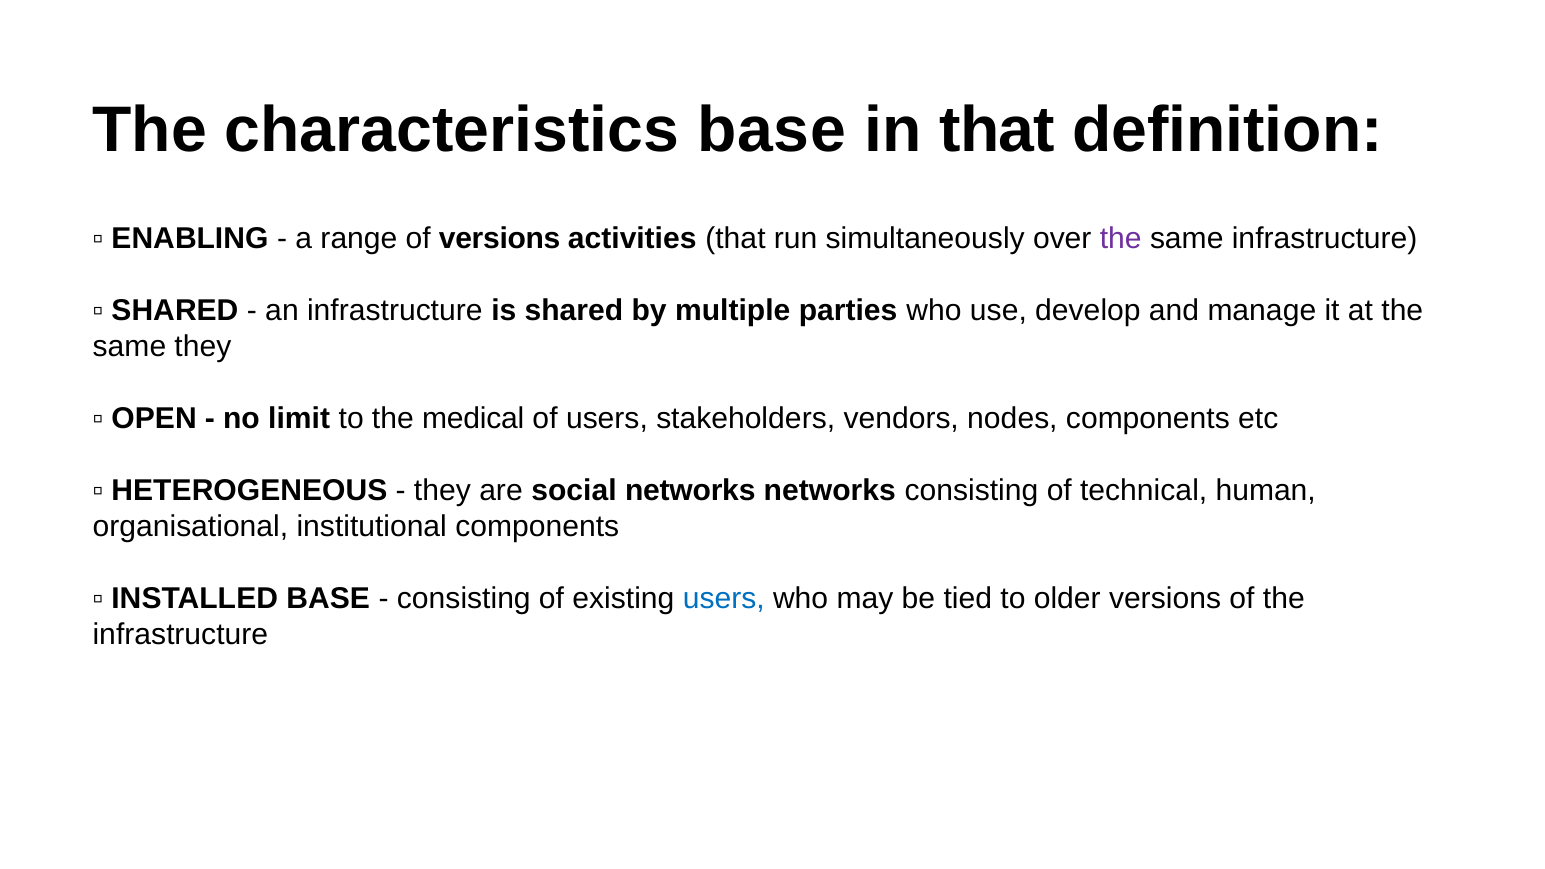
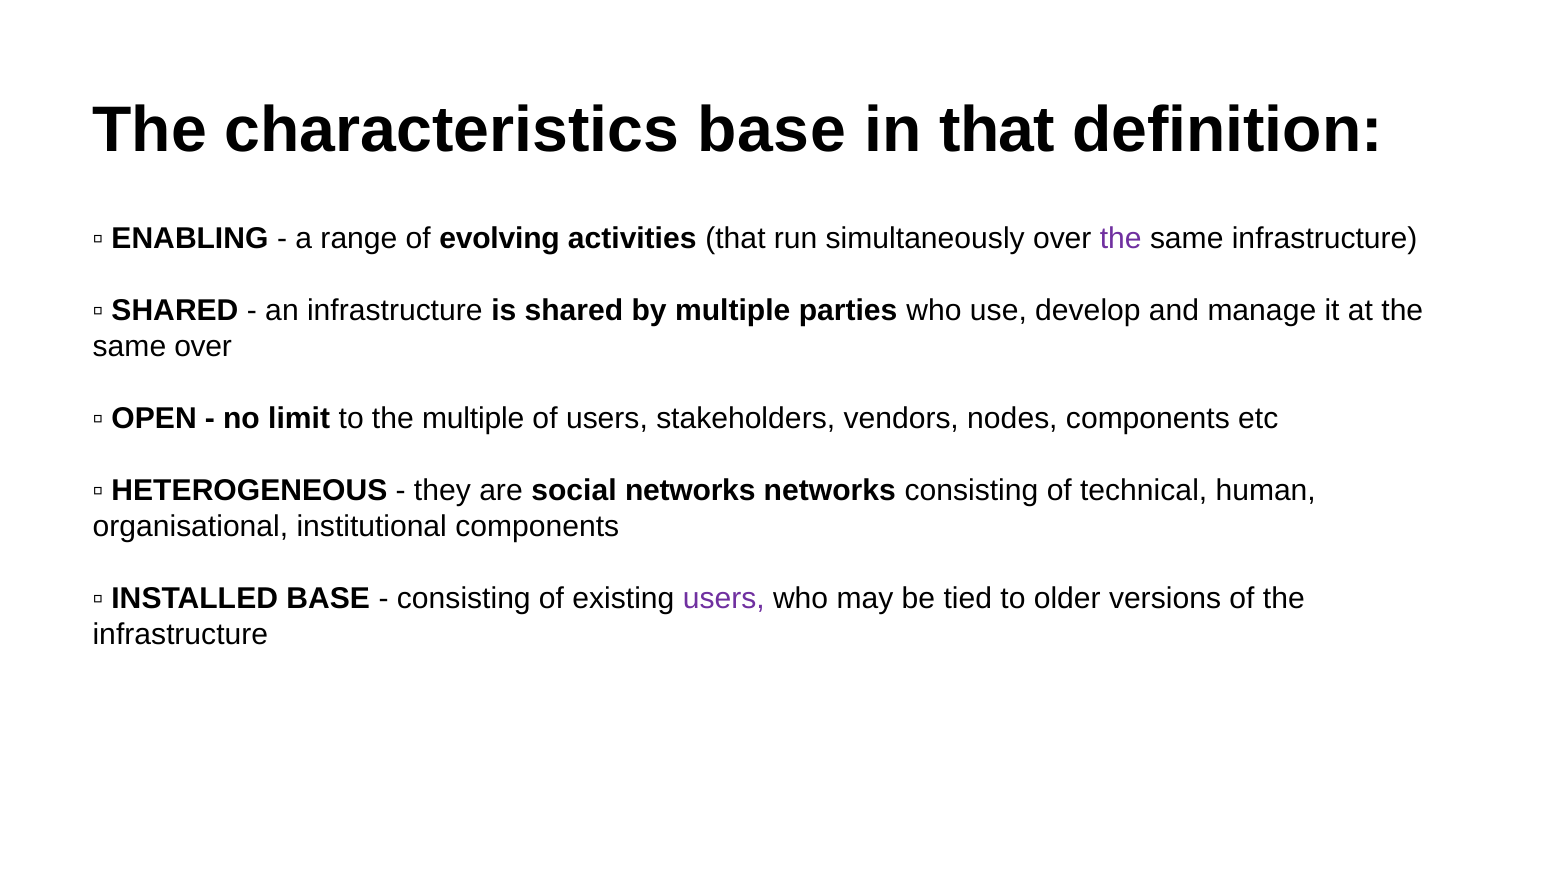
of versions: versions -> evolving (500, 238)
same they: they -> over (203, 347)
the medical: medical -> multiple (473, 419)
users colour: blue -> purple (724, 599)
